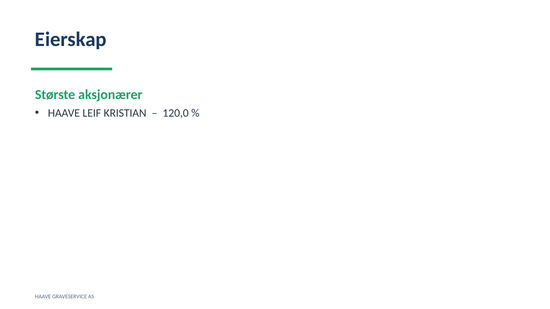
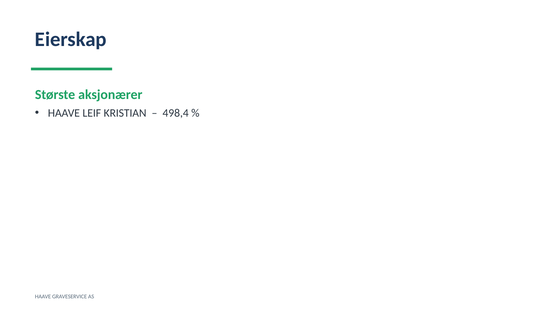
120,0: 120,0 -> 498,4 (176, 113)
